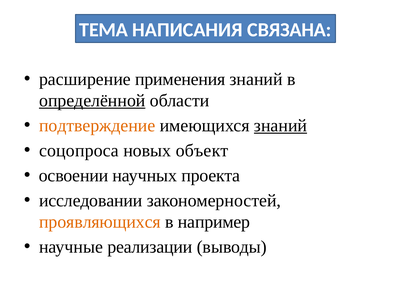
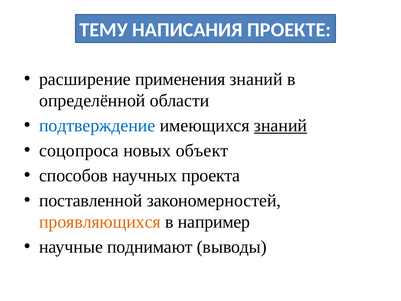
ТЕМА: ТЕМА -> ТЕМУ (104, 30)
СВЯЗАНА: СВЯЗАНА -> ПРОЕКТЕ (289, 30)
определённой underline: present -> none (92, 100)
подтверждение colour: orange -> blue (97, 125)
освоении: освоении -> способов (74, 175)
исследовании: исследовании -> поставленной (91, 200)
реализации: реализации -> поднимают (150, 247)
